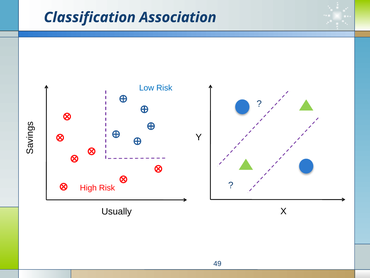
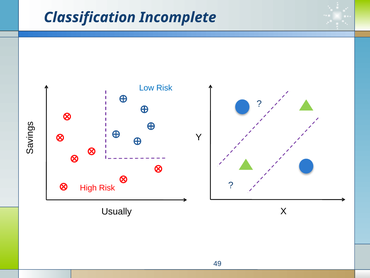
Association: Association -> Incomplete (178, 17)
